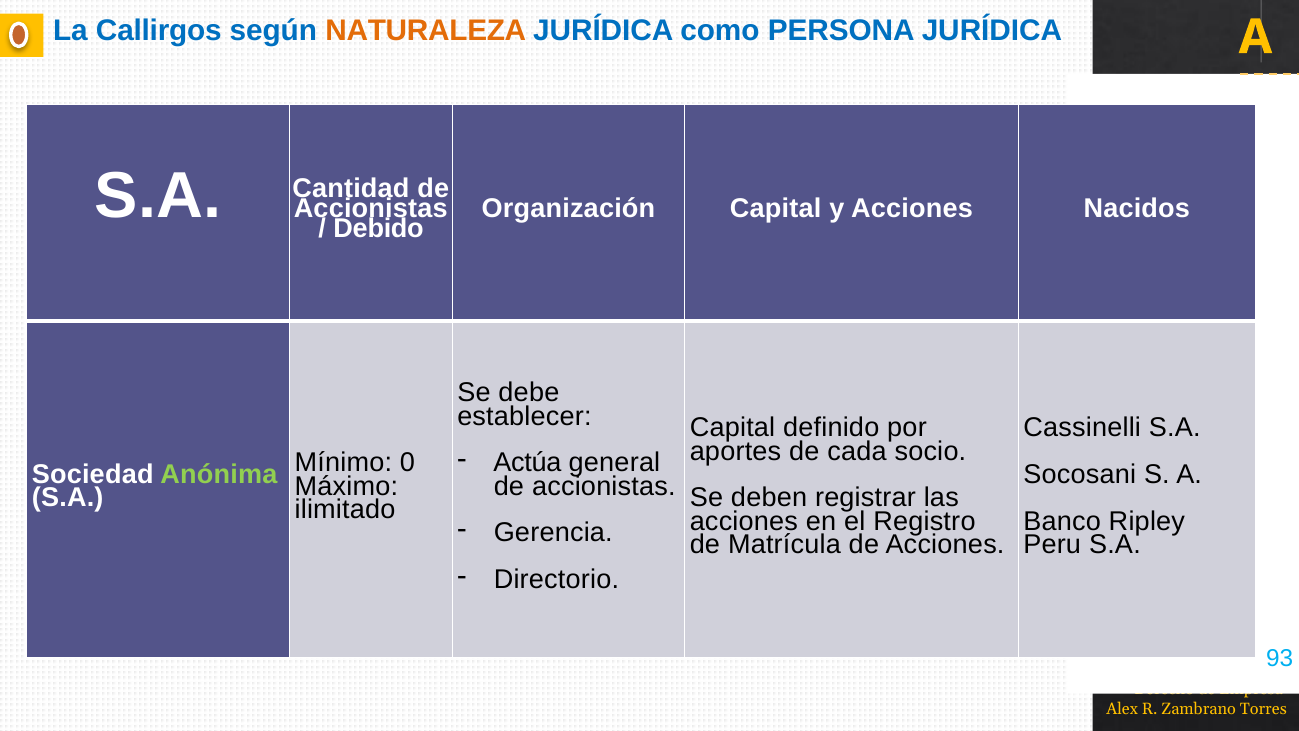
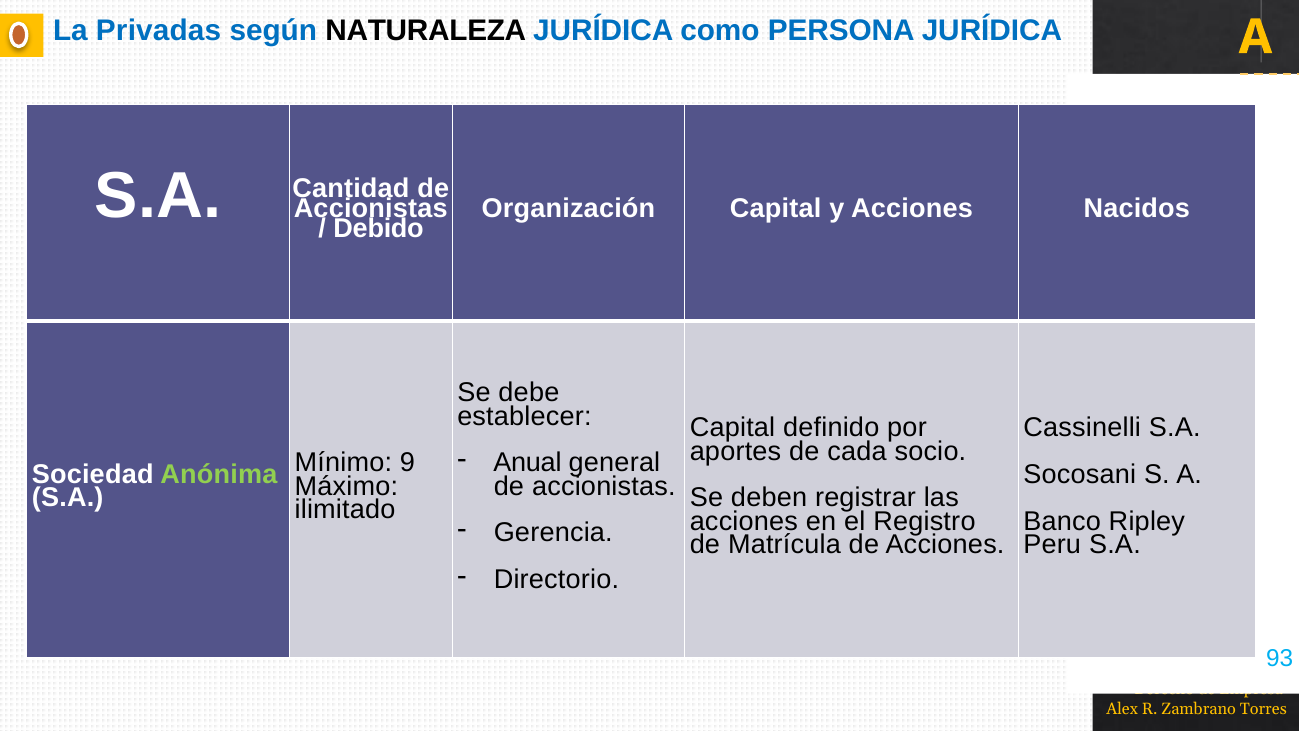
Callirgos: Callirgos -> Privadas (159, 30)
NATURALEZA colour: orange -> black (426, 30)
Actúa: Actúa -> Anual (527, 463)
0: 0 -> 9 (408, 463)
